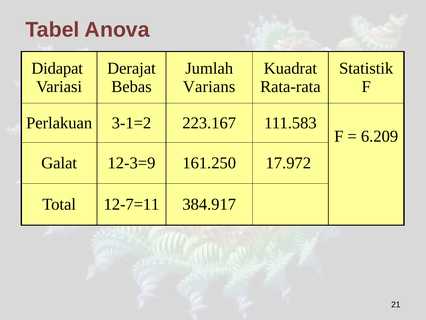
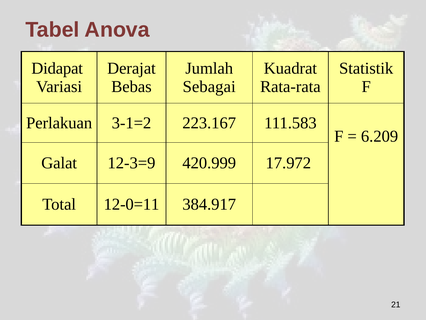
Varians: Varians -> Sebagai (209, 87)
161.250: 161.250 -> 420.999 (209, 163)
12-7=11: 12-7=11 -> 12-0=11 (132, 204)
